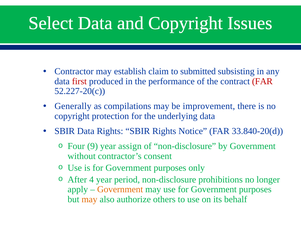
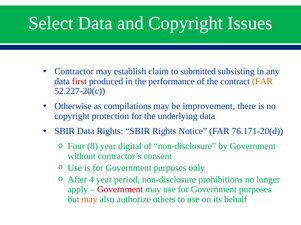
FAR colour: red -> orange (262, 82)
Generally: Generally -> Otherwise (73, 107)
33.840-20(d: 33.840-20(d -> 76.171-20(d (257, 132)
9: 9 -> 8 (93, 147)
assign: assign -> digital (130, 147)
Government colour: orange -> red (120, 190)
